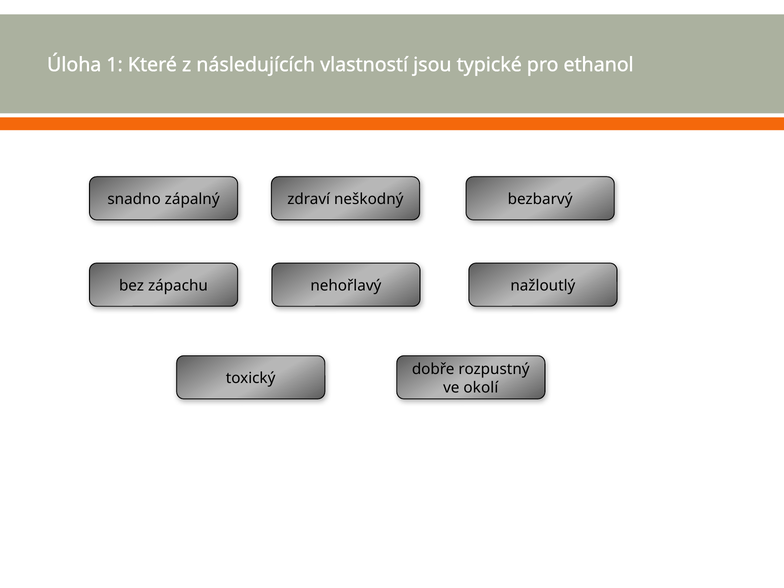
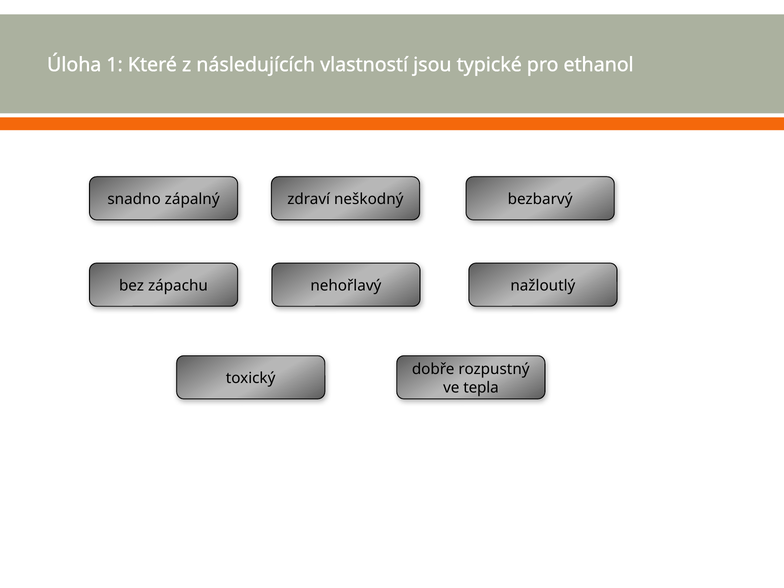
okolí: okolí -> tepla (481, 387)
